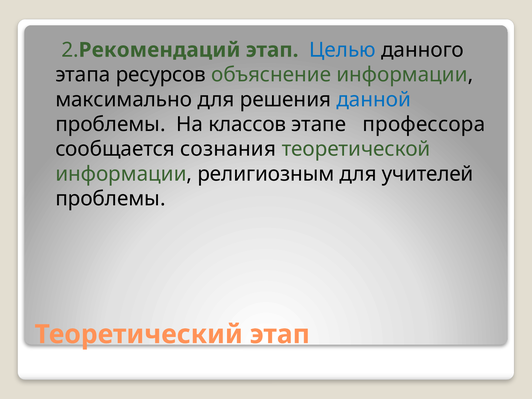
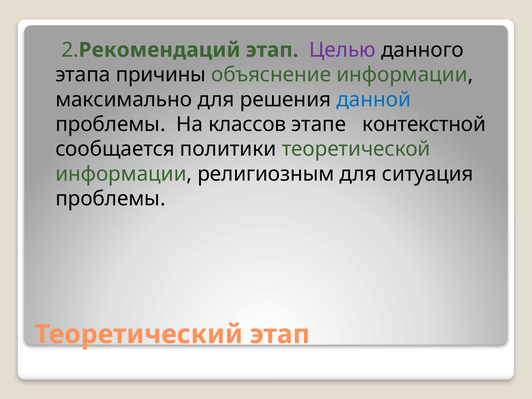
Целью colour: blue -> purple (343, 50)
ресурсов: ресурсов -> причины (161, 75)
профессора: профессора -> контекстной (424, 124)
сознания: сознания -> политики (228, 149)
учителей: учителей -> ситуация (428, 174)
